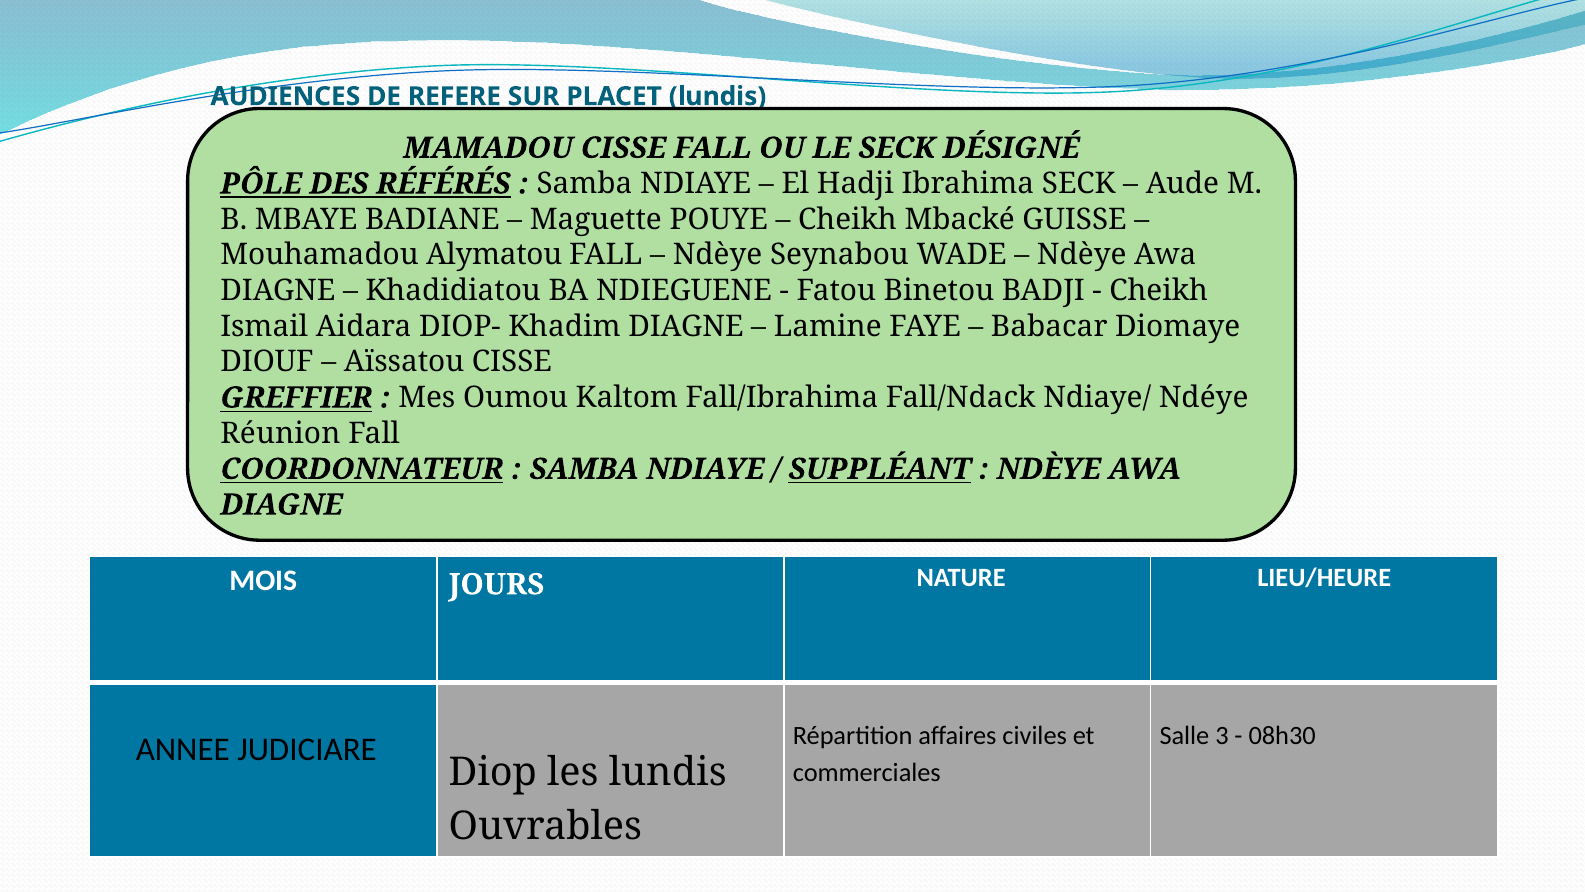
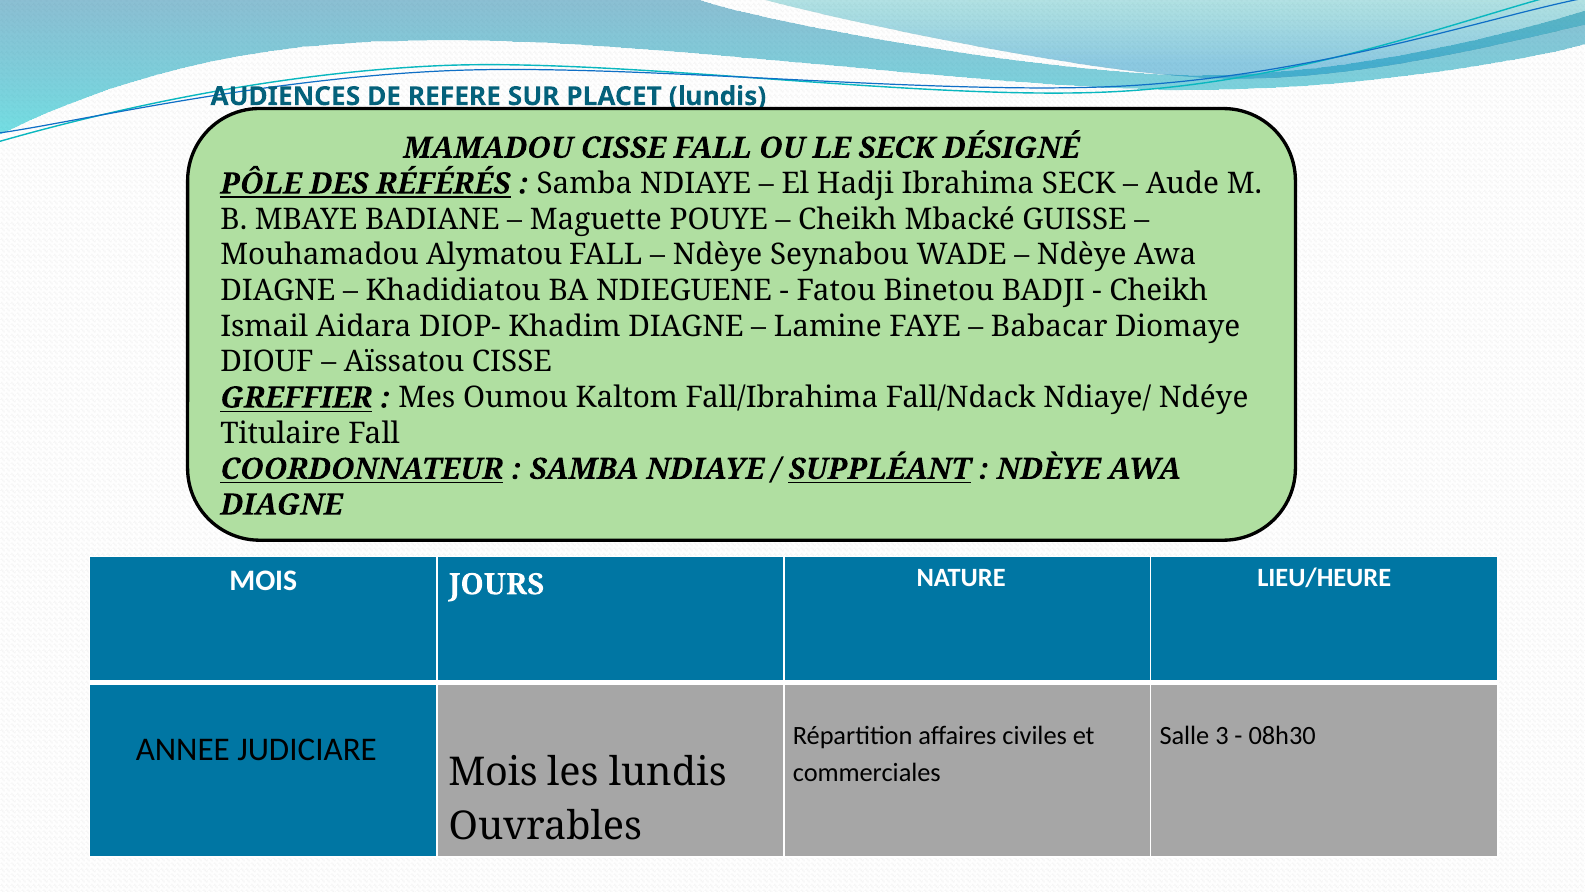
Réunion: Réunion -> Titulaire (281, 433)
Diop: Diop -> Mois (493, 772)
